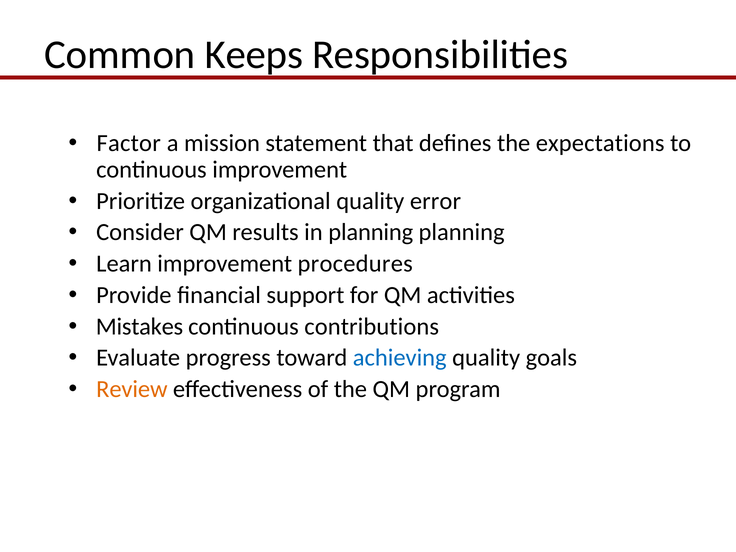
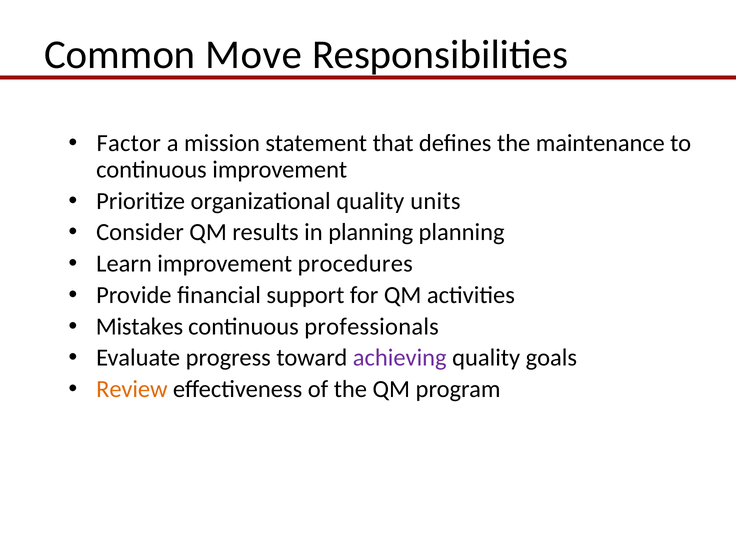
Keeps: Keeps -> Move (254, 55)
expectations: expectations -> maintenance (600, 143)
error: error -> units (435, 201)
contributions: contributions -> professionals (372, 326)
achieving colour: blue -> purple (400, 358)
